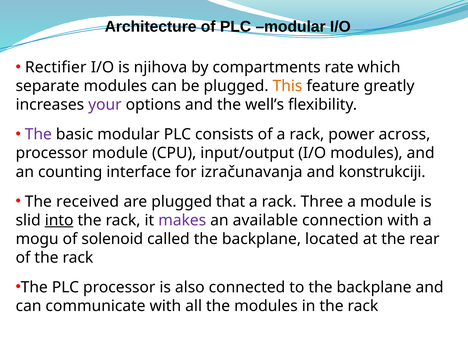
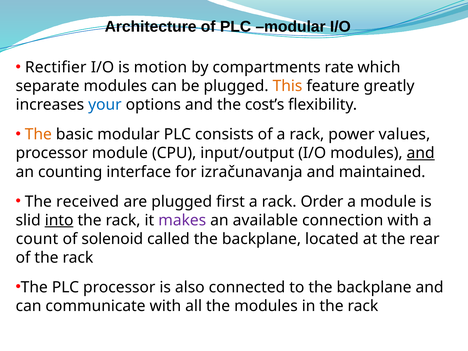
njihova: njihova -> motion (160, 67)
your colour: purple -> blue (105, 105)
well’s: well’s -> cost’s (265, 105)
The colour: purple -> orange (38, 134)
across: across -> values (404, 134)
and underline: none -> present (421, 153)
konstrukciji: konstrukciji -> maintained (382, 172)
that: that -> first (231, 202)
Three: Three -> Order (322, 202)
mogu: mogu -> count (37, 239)
